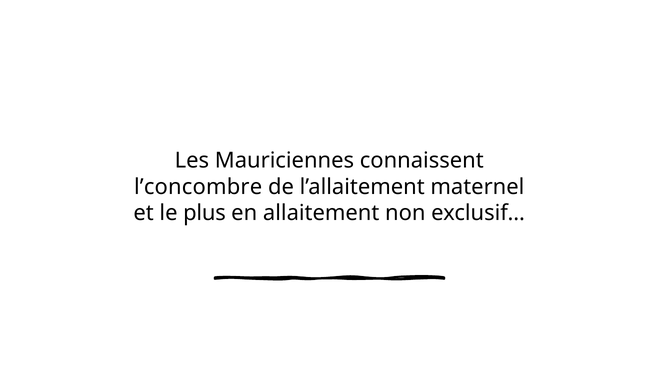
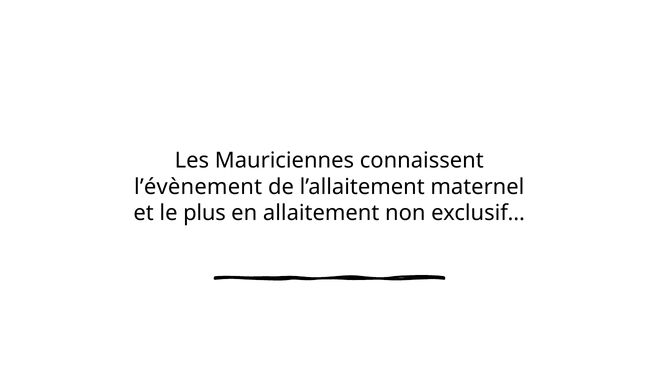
l’concombre: l’concombre -> l’évènement (198, 187)
